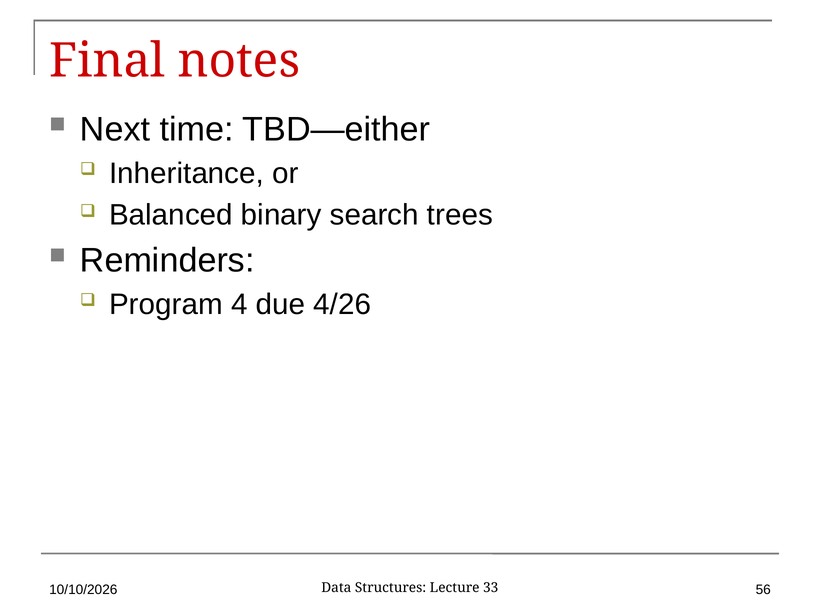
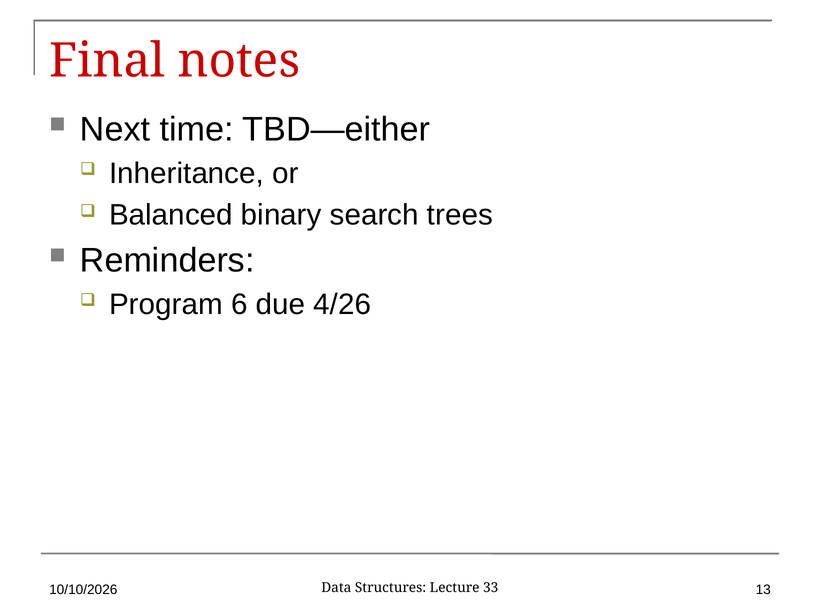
4: 4 -> 6 (239, 304)
56: 56 -> 13 (763, 590)
